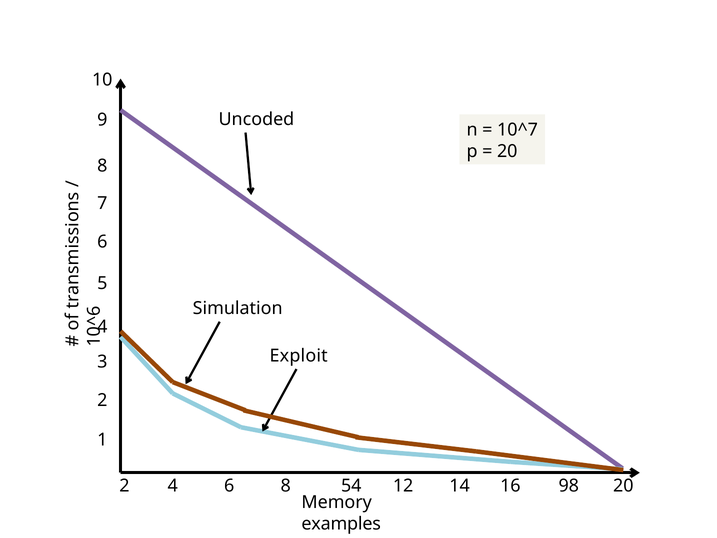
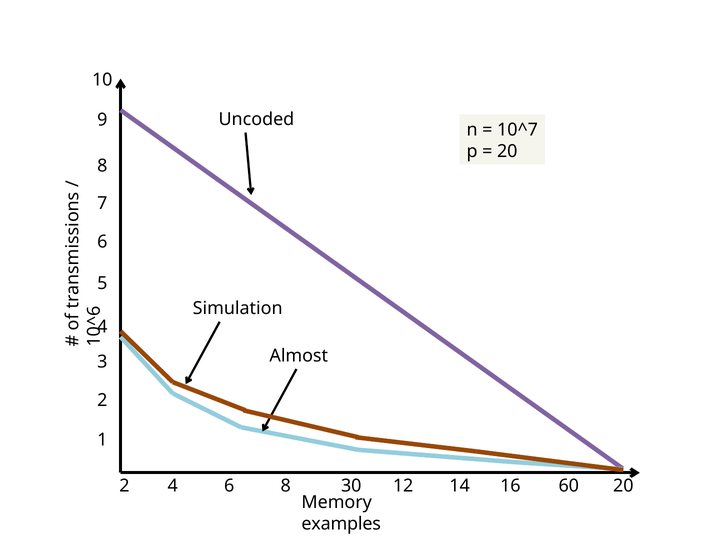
Exploit: Exploit -> Almost (299, 355)
54: 54 -> 30 (351, 485)
98: 98 -> 60 (569, 485)
